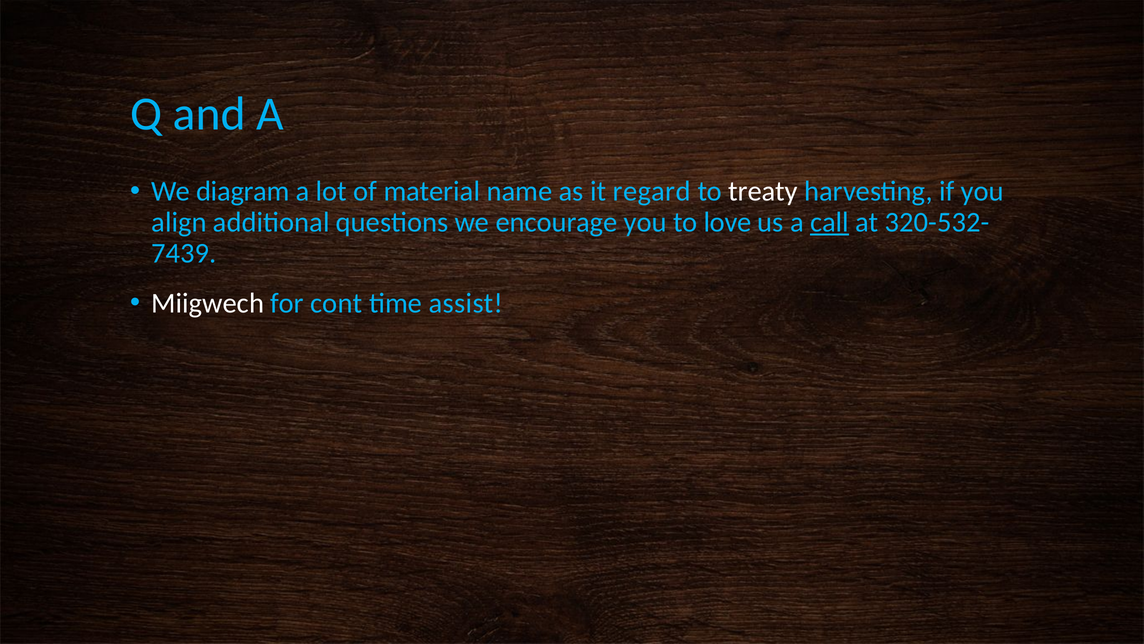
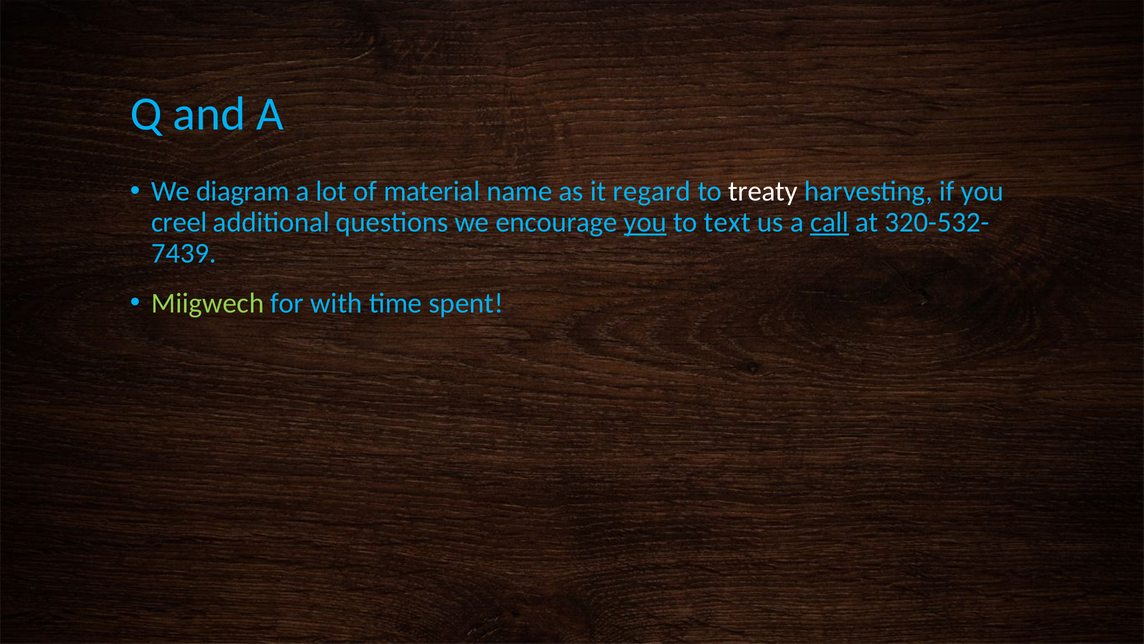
align: align -> creel (179, 222)
you underline: none -> present (645, 222)
love: love -> text (727, 222)
Miigwech colour: white -> light green (208, 303)
cont: cont -> with (336, 303)
assist: assist -> spent (466, 303)
